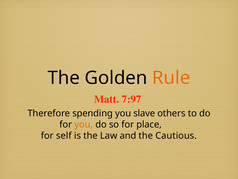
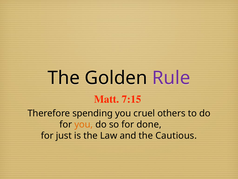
Rule colour: orange -> purple (171, 78)
7:97: 7:97 -> 7:15 (131, 99)
slave: slave -> cruel (144, 113)
place: place -> done (149, 124)
self: self -> just (64, 135)
